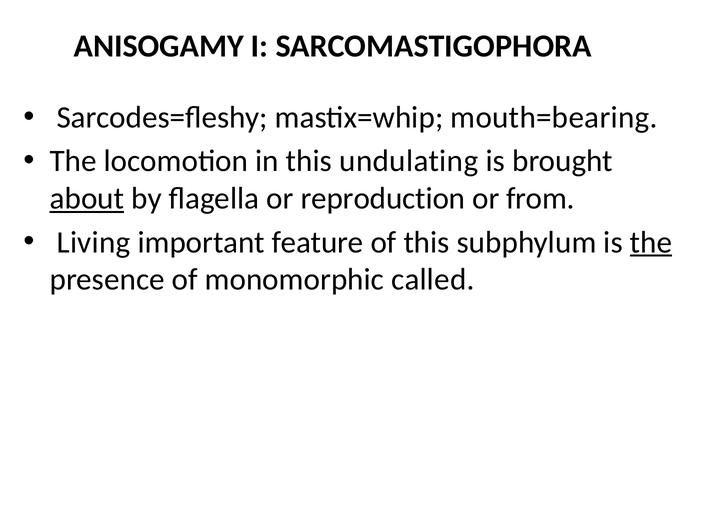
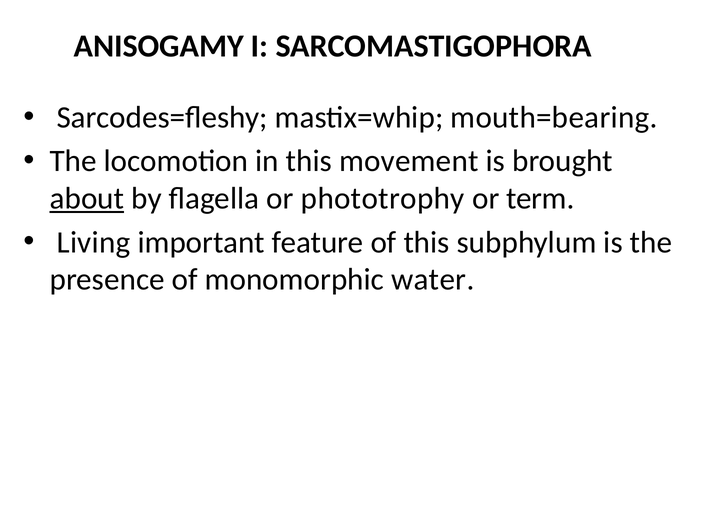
undulating: undulating -> movement (409, 161)
reproduction: reproduction -> phototrophy (383, 198)
from: from -> term (540, 198)
the underline: present -> none (651, 242)
called: called -> water (433, 280)
